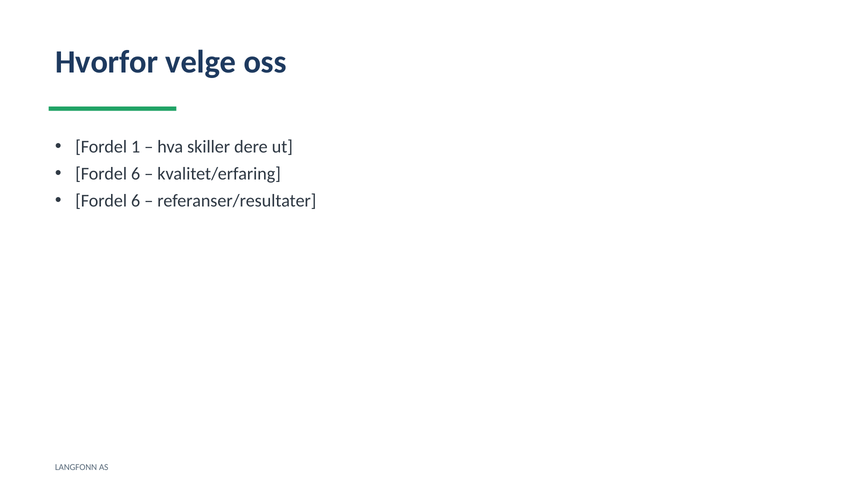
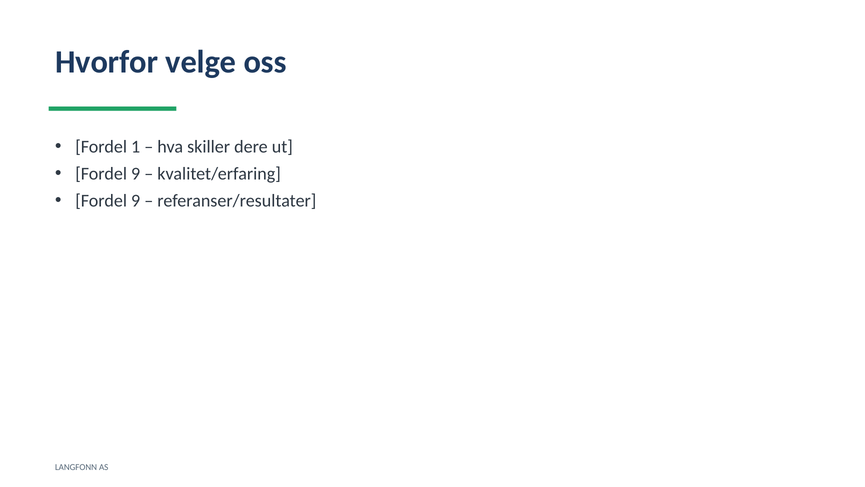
6: 6 -> 9 (136, 174)
6: 6 -> 9 (136, 201)
